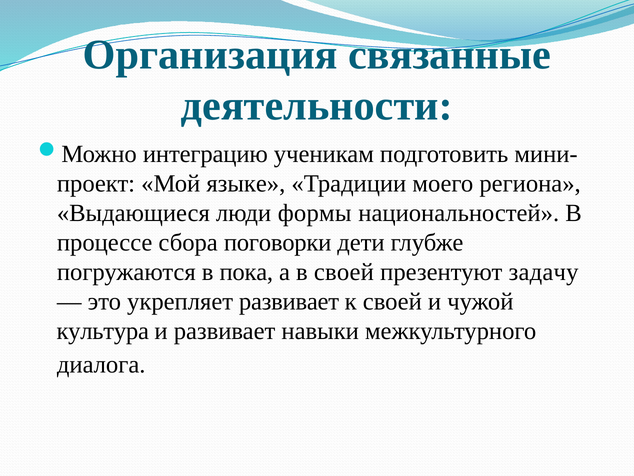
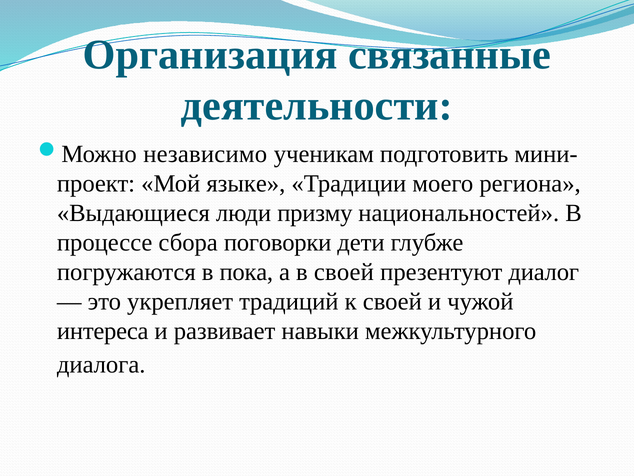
интеграцию: интеграцию -> независимо (205, 154)
формы: формы -> призму (315, 213)
задачу: задачу -> диалог (544, 272)
укрепляет развивает: развивает -> традиций (289, 301)
культура: культура -> интереса (103, 331)
